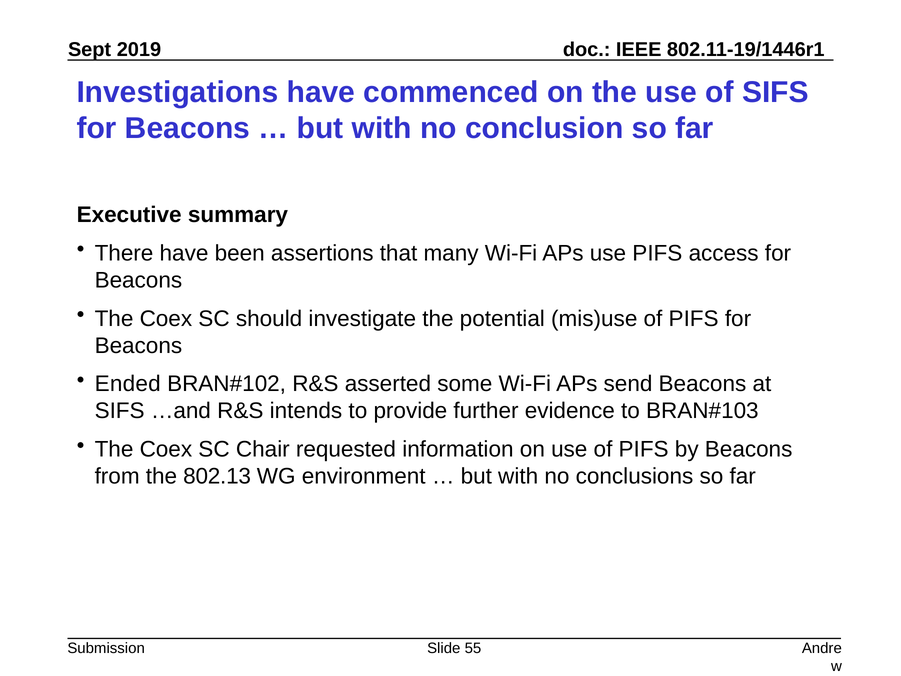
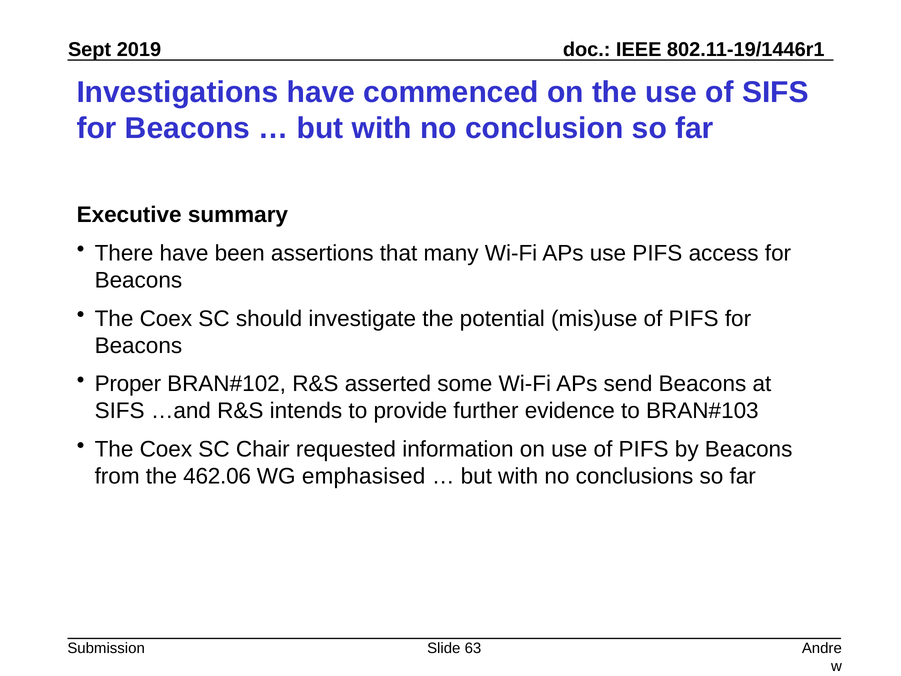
Ended: Ended -> Proper (128, 384)
802.13: 802.13 -> 462.06 (217, 476)
environment: environment -> emphasised (364, 476)
55: 55 -> 63 (473, 648)
